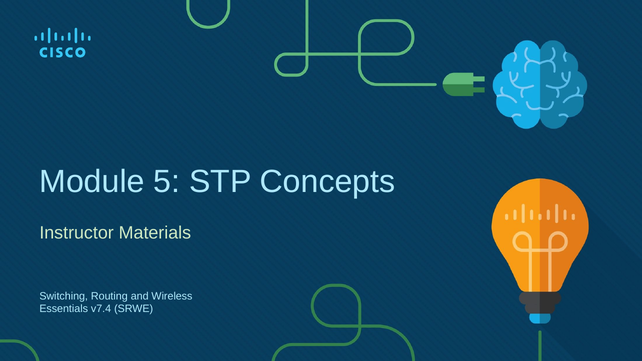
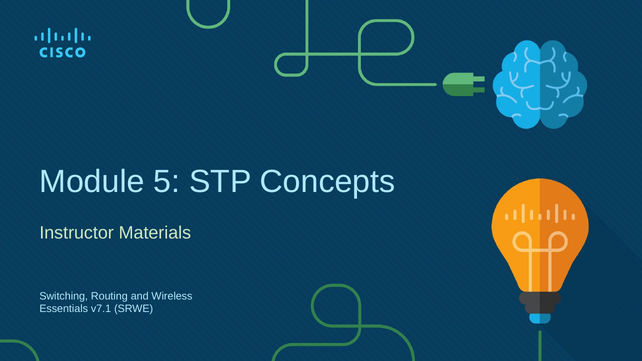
v7.4: v7.4 -> v7.1 (101, 309)
